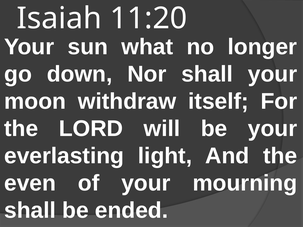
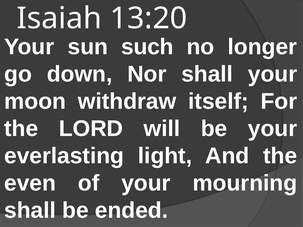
11:20: 11:20 -> 13:20 (149, 19)
what: what -> such (147, 47)
